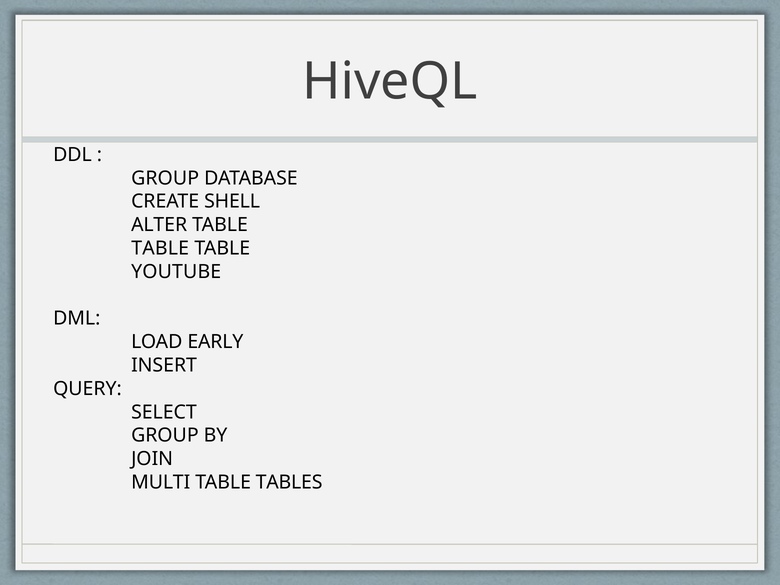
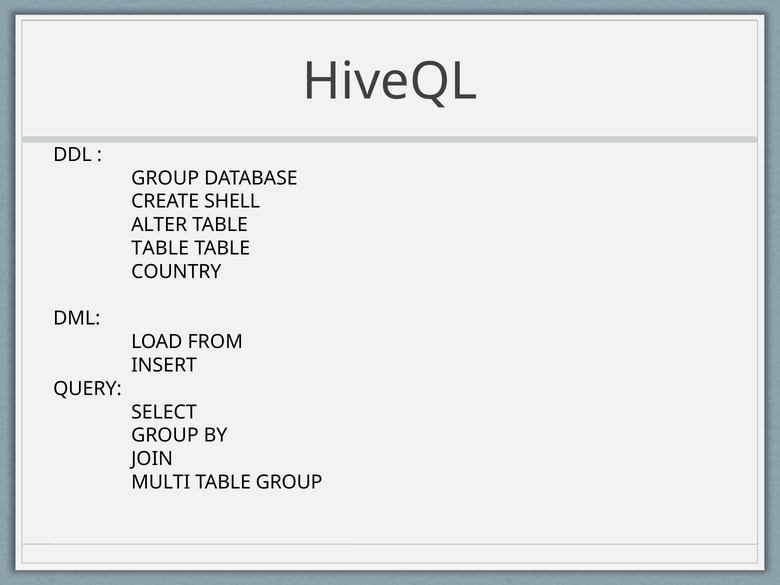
YOUTUBE: YOUTUBE -> COUNTRY (176, 272)
EARLY: EARLY -> FROM (215, 342)
TABLE TABLES: TABLES -> GROUP (289, 482)
